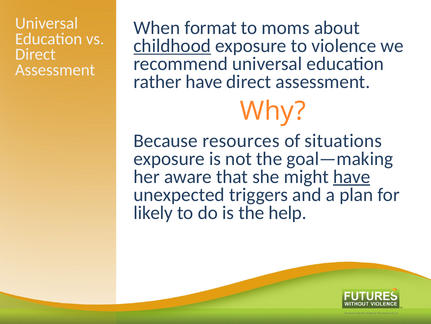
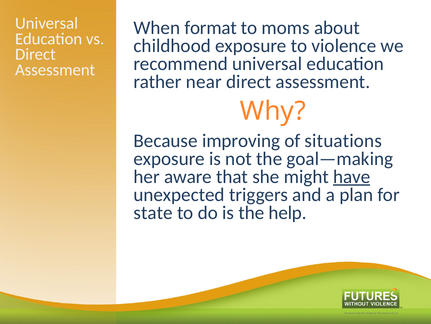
childhood underline: present -> none (172, 46)
rather have: have -> near (204, 82)
resources: resources -> improving (241, 140)
likely: likely -> state (153, 212)
